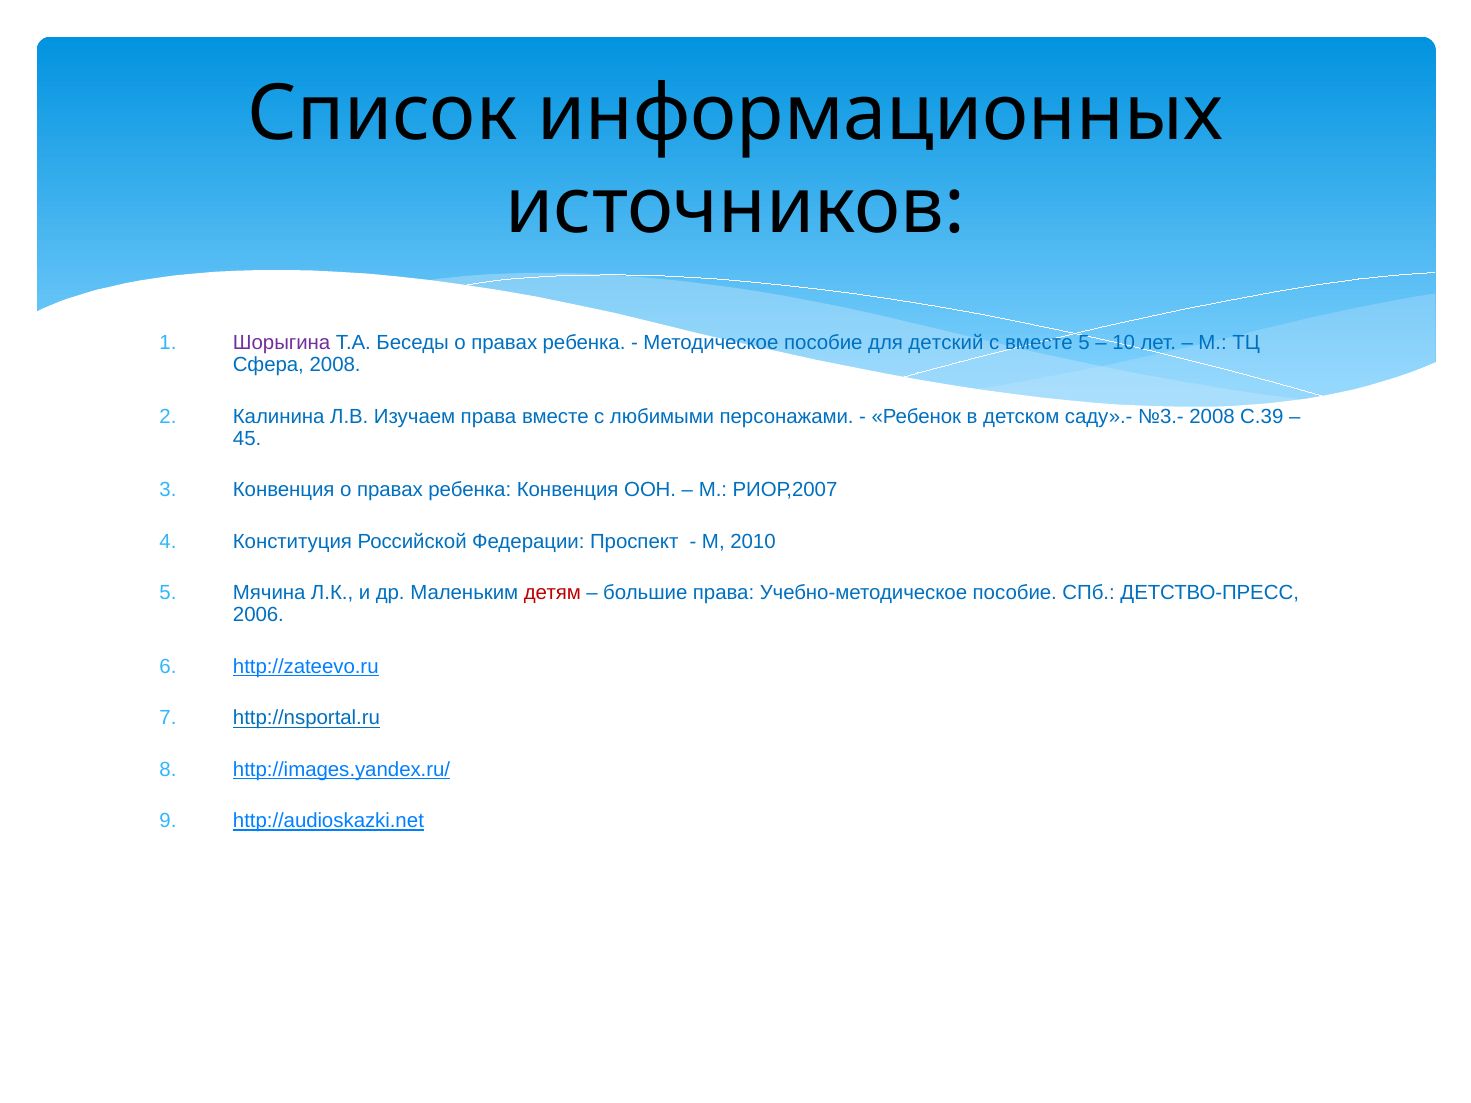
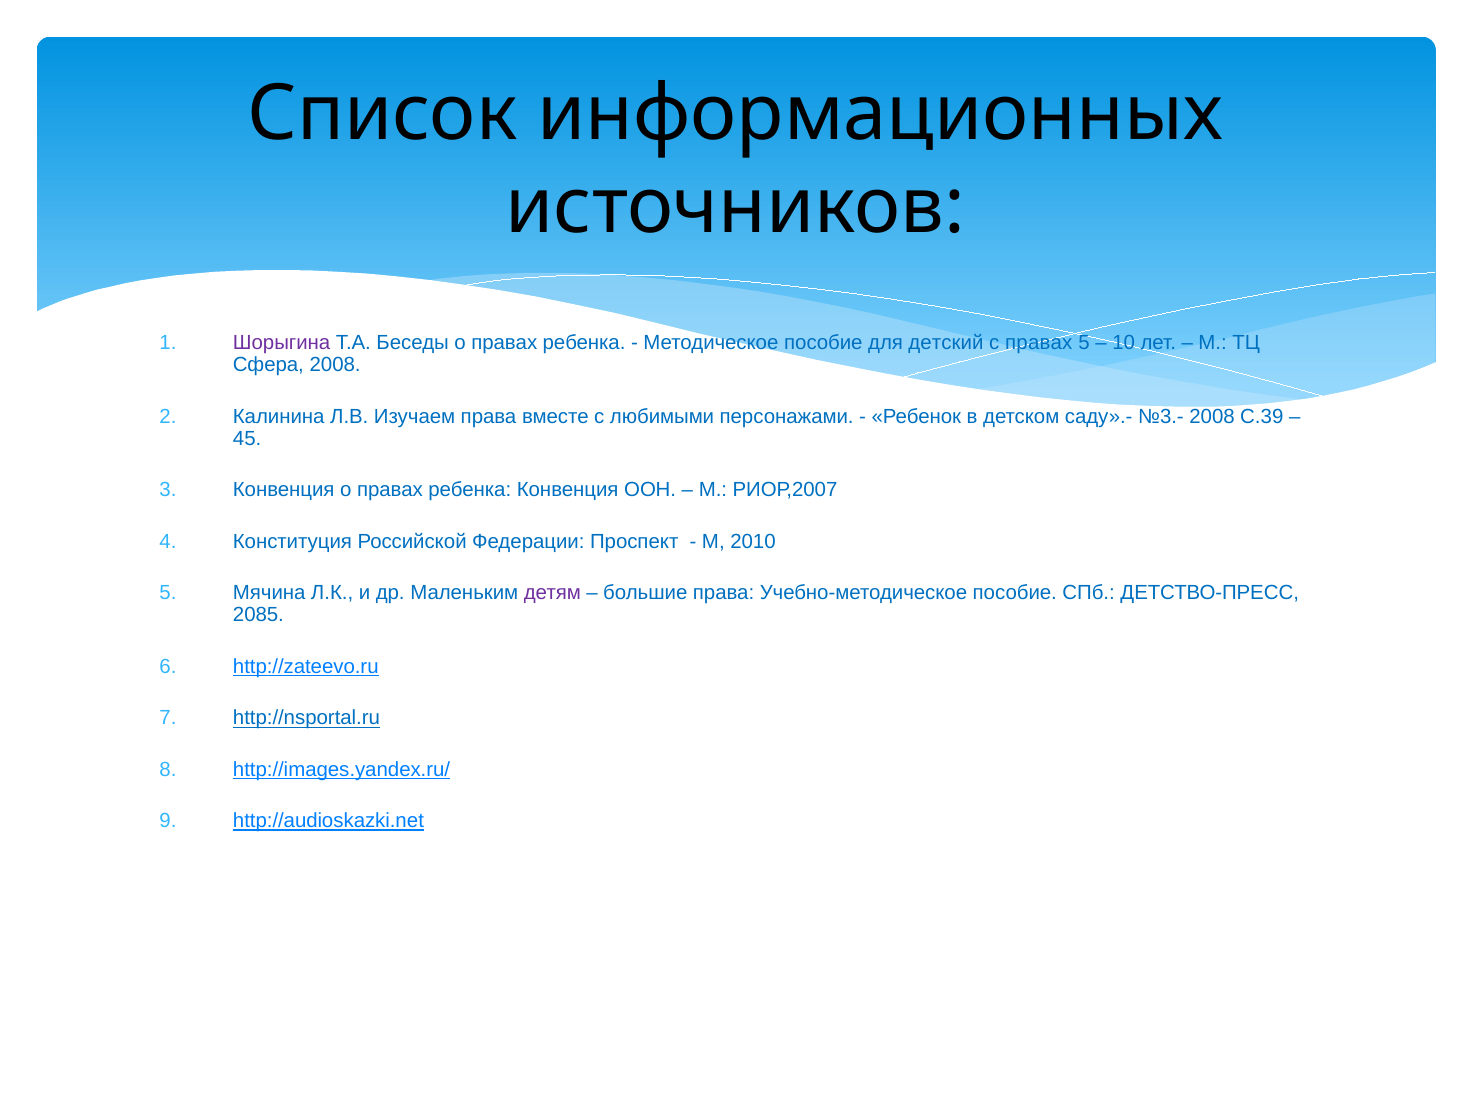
с вместе: вместе -> правах (1039, 343)
детям colour: red -> purple (552, 593)
2006: 2006 -> 2085 (258, 615)
